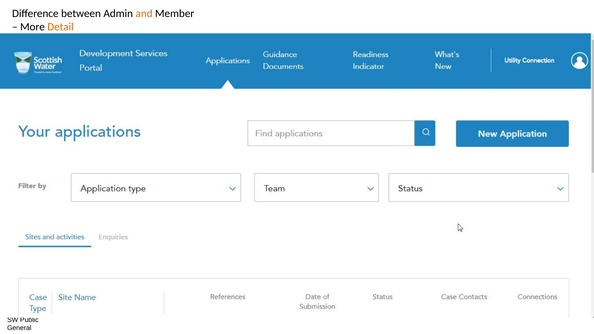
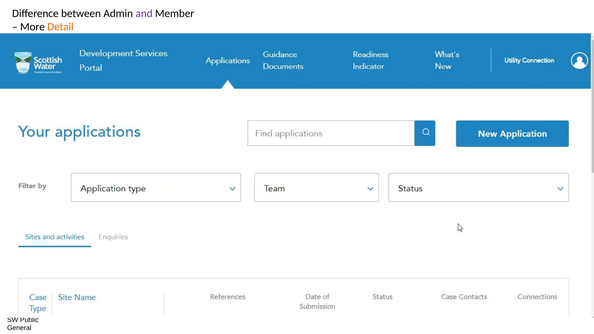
and colour: orange -> purple (144, 13)
